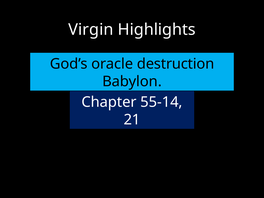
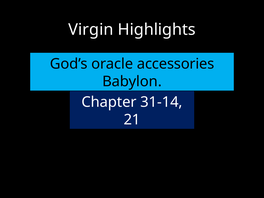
destruction: destruction -> accessories (176, 64)
55-14: 55-14 -> 31-14 (161, 102)
